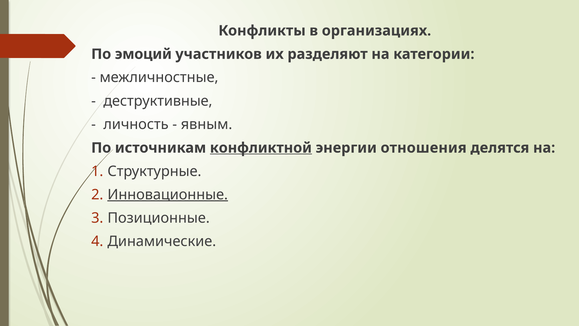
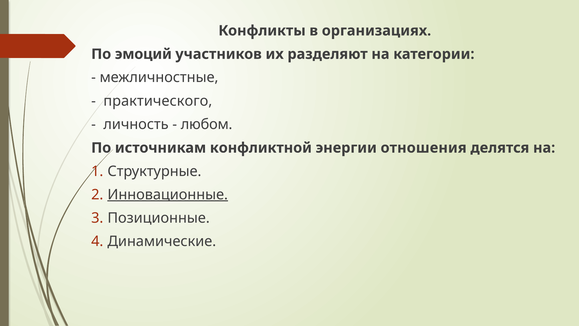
деструктивные: деструктивные -> практического (158, 101)
явным: явным -> любом (207, 124)
конфликтной underline: present -> none (261, 148)
